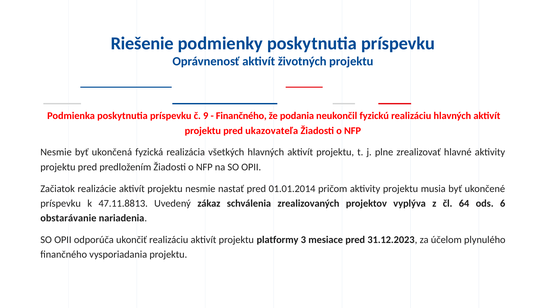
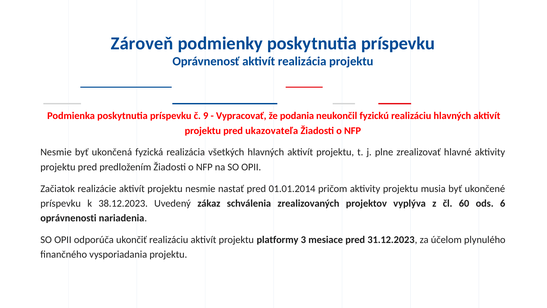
Riešenie: Riešenie -> Zároveň (142, 43)
aktivít životných: životných -> realizácia (302, 61)
Finančného: Finančného -> Vypracovať (241, 116)
47.11.8813: 47.11.8813 -> 38.12.2023 (123, 203)
64: 64 -> 60 (464, 203)
obstarávanie: obstarávanie -> oprávnenosti (68, 218)
